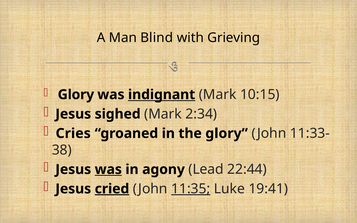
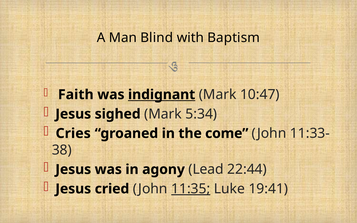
Grieving: Grieving -> Baptism (234, 38)
Glory: Glory -> Faith (76, 95)
10:15: 10:15 -> 10:47 (260, 95)
2:34: 2:34 -> 5:34 (201, 114)
the glory: glory -> come (227, 133)
was underline: present -> none (108, 170)
cried underline: present -> none (112, 189)
